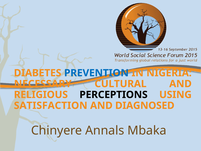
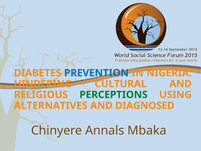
NECESSARY: NECESSARY -> HINDERING (43, 84)
PERCEPTIONS colour: black -> green (114, 95)
SATISFACTION: SATISFACTION -> ALTERNATIVES (51, 105)
